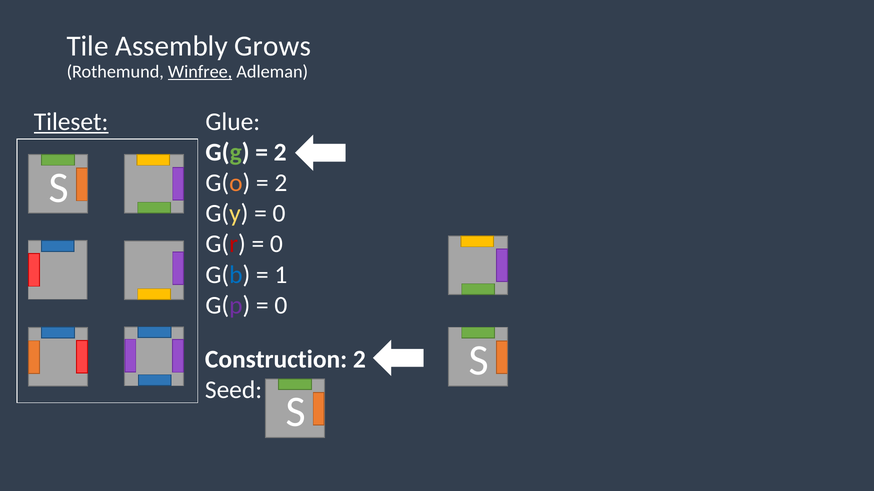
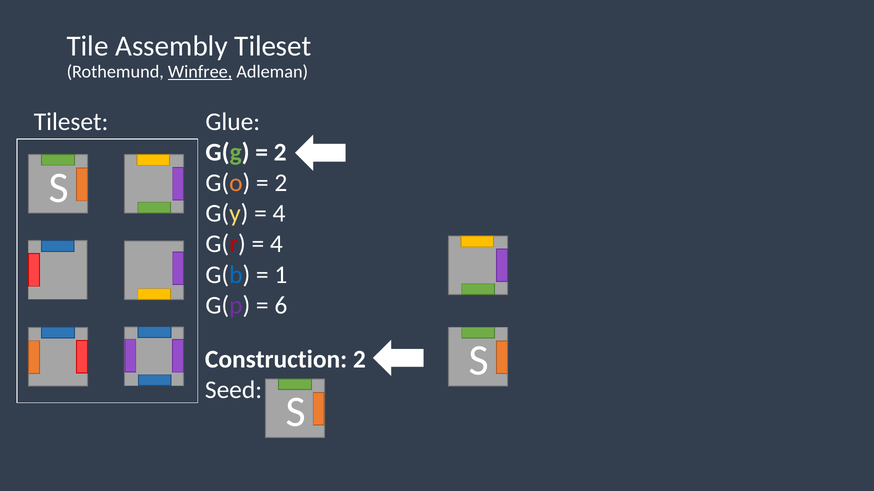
Assembly Grows: Grows -> Tileset (273, 46)
Tileset underline: present -> none (71, 122)
0: 0 -> 4 (279, 214)
0: 0 -> 4 (276, 244)
0: 0 -> 6 (281, 306)
